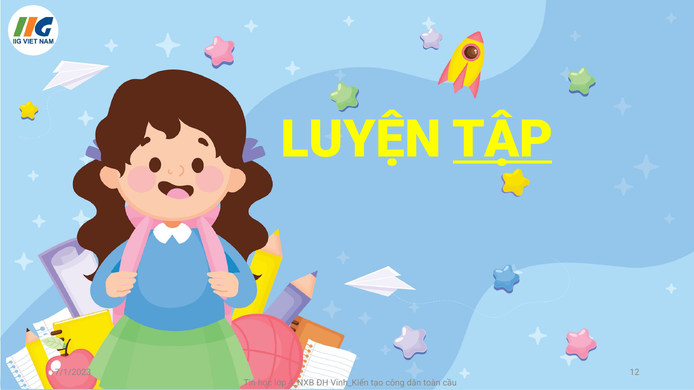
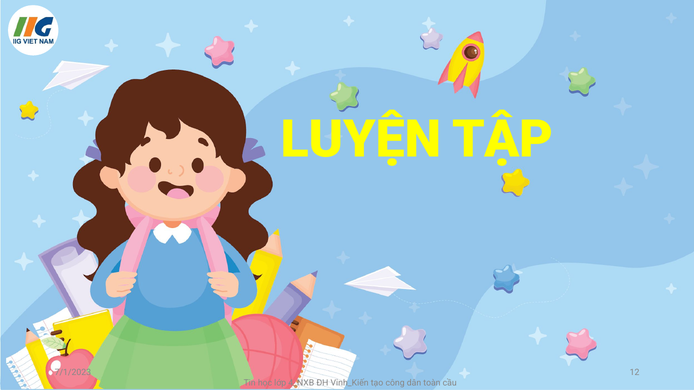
TẬP underline: present -> none (503, 140)
